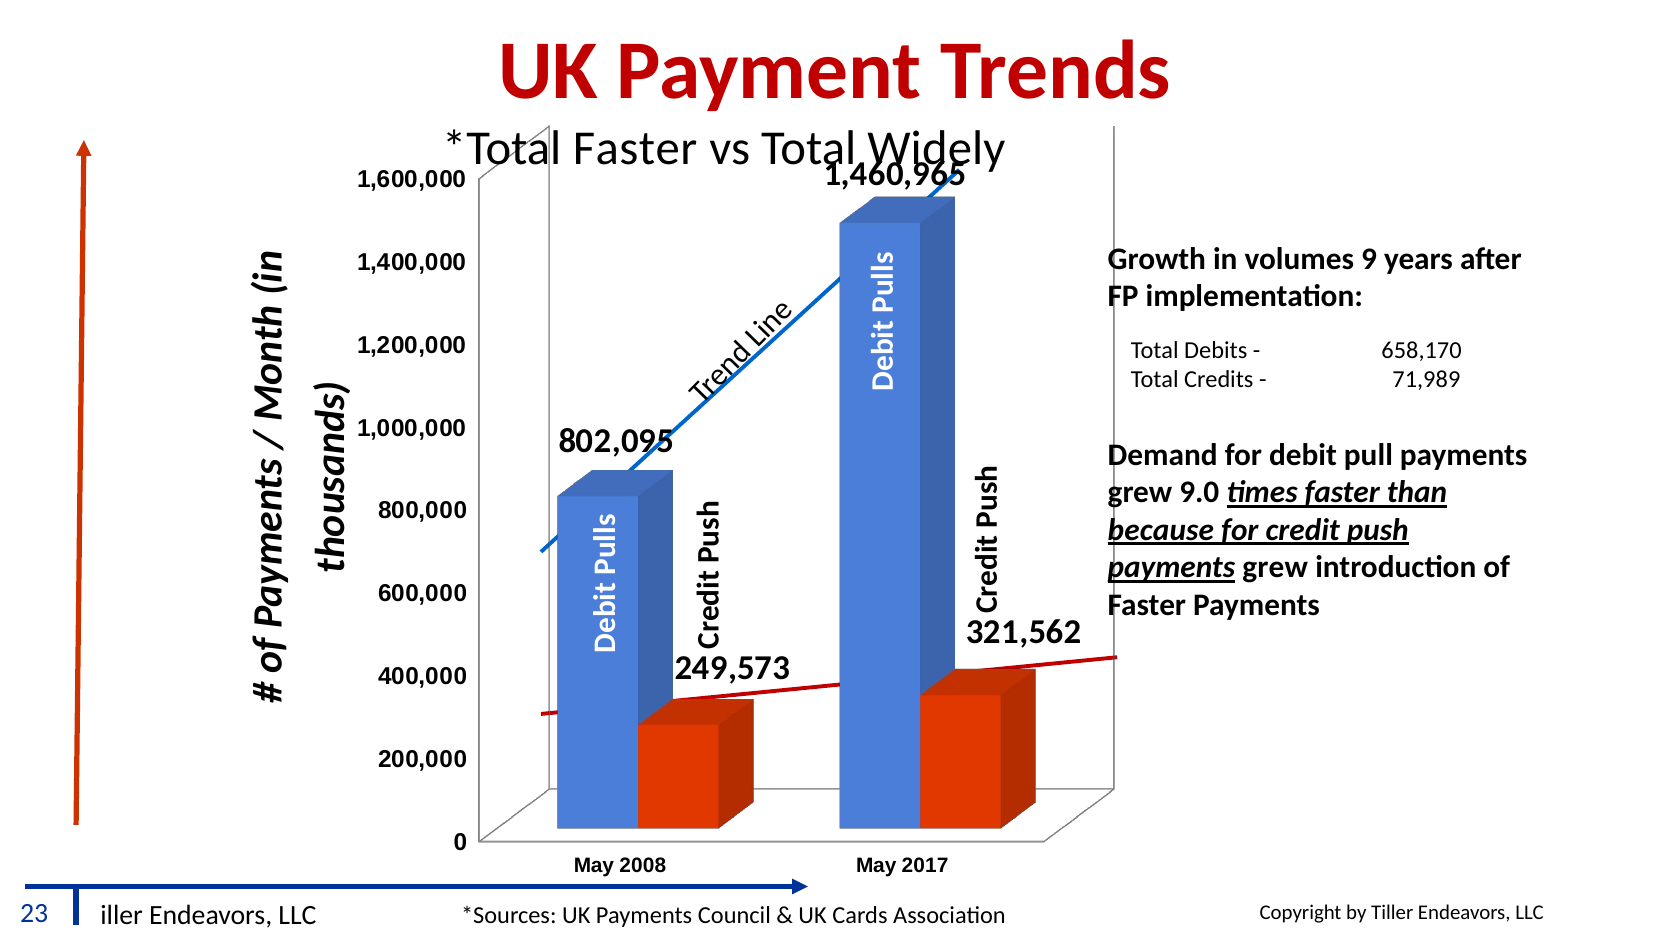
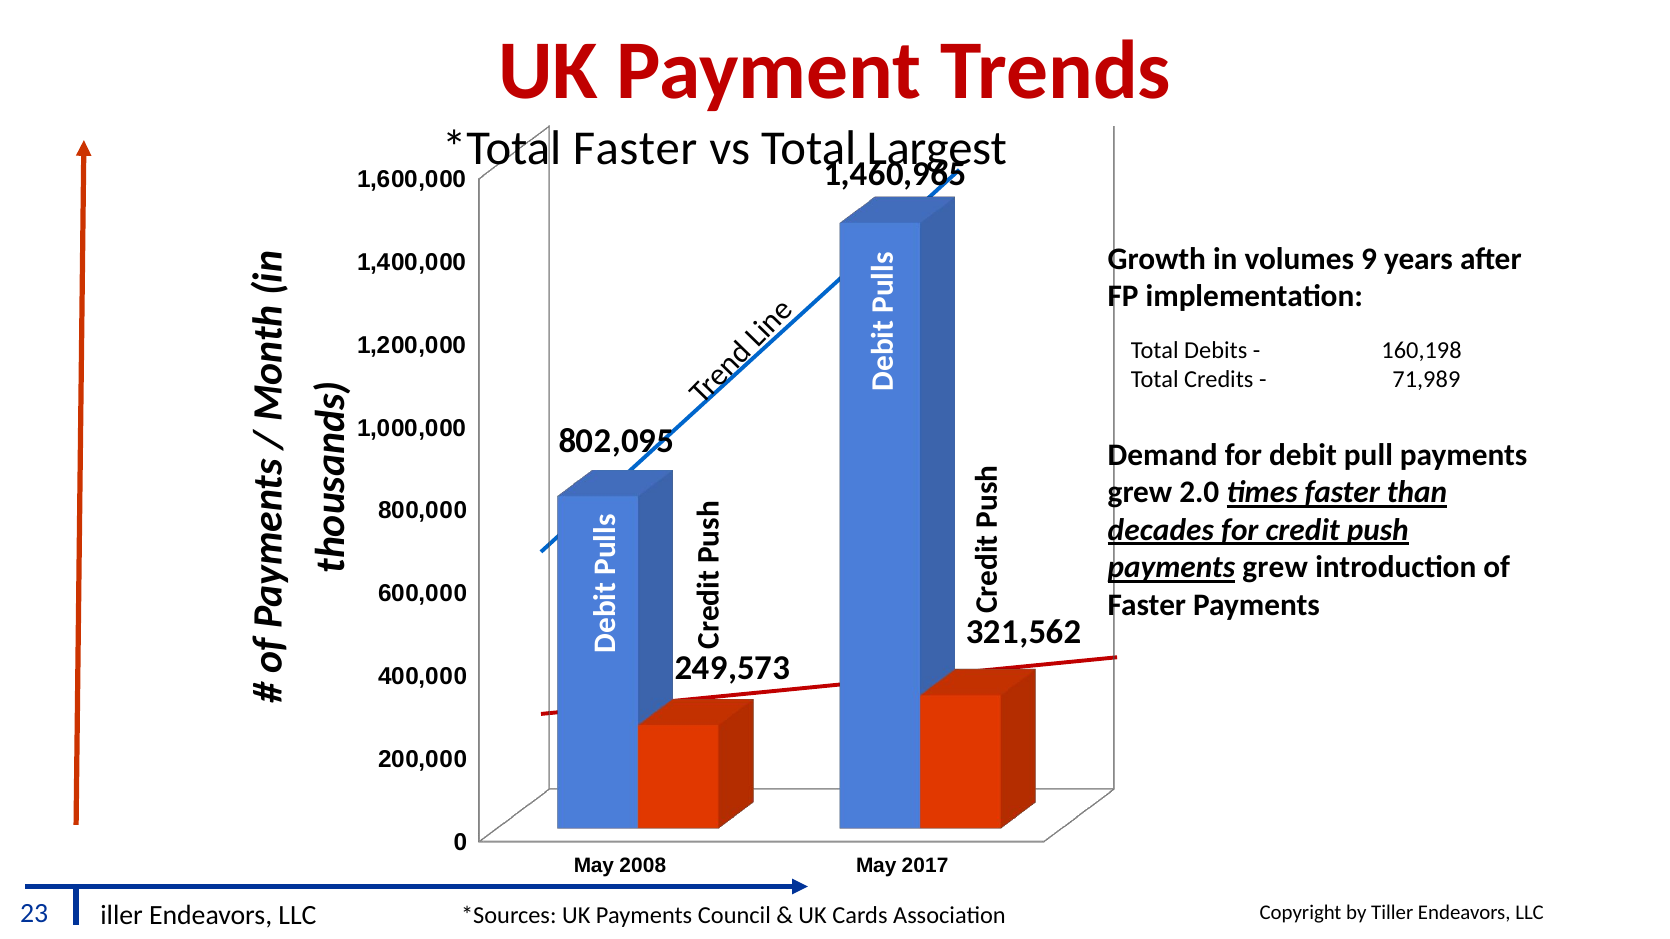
Widely: Widely -> Largest (937, 148)
658,170: 658,170 -> 160,198 (1422, 350)
9.0: 9.0 -> 2.0 (1199, 493)
because: because -> decades (1161, 530)
